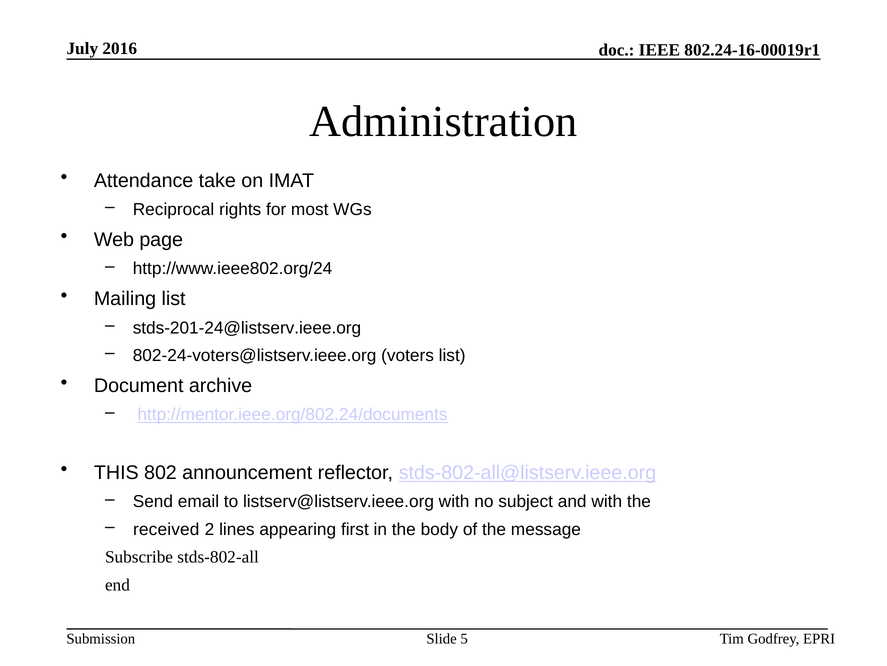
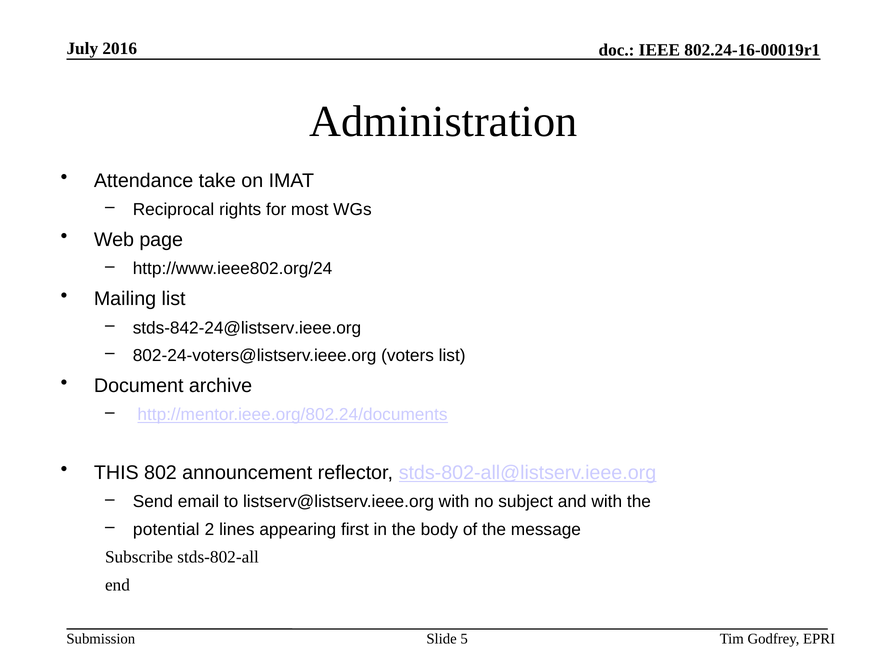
stds-201-24@listserv.ieee.org: stds-201-24@listserv.ieee.org -> stds-842-24@listserv.ieee.org (247, 328)
received: received -> potential (166, 529)
